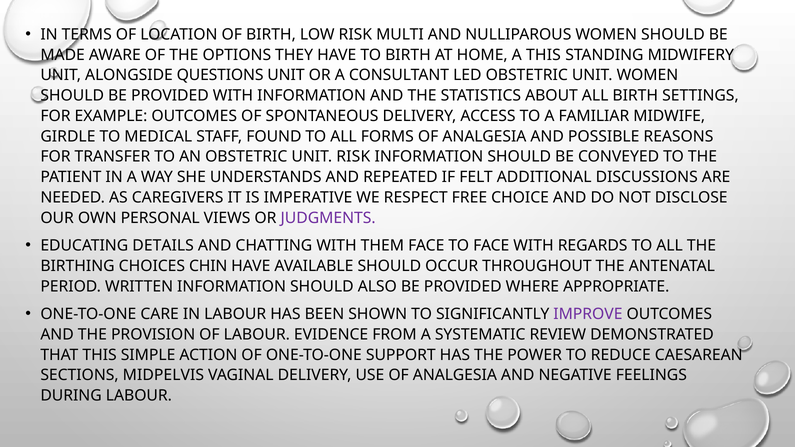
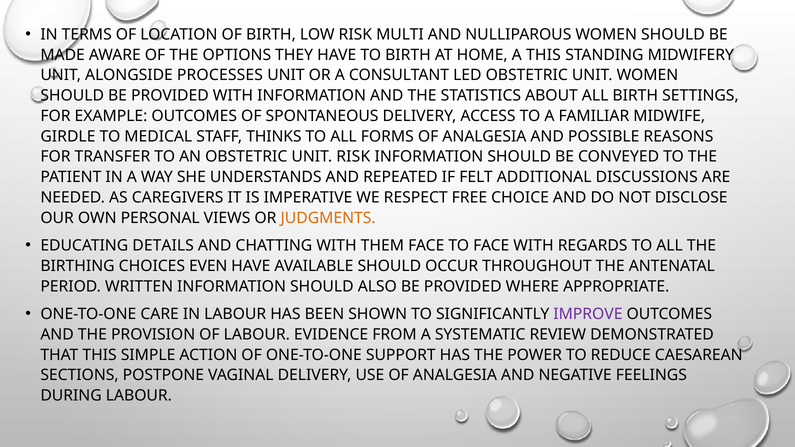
QUESTIONS: QUESTIONS -> PROCESSES (220, 75)
FOUND: FOUND -> THINKS (274, 136)
JUDGMENTS colour: purple -> orange (328, 218)
CHIN: CHIN -> EVEN (208, 266)
MIDPELVIS: MIDPELVIS -> POSTPONE (163, 375)
